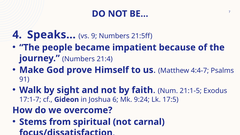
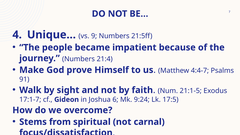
Speaks…: Speaks… -> Unique… (51, 35)
